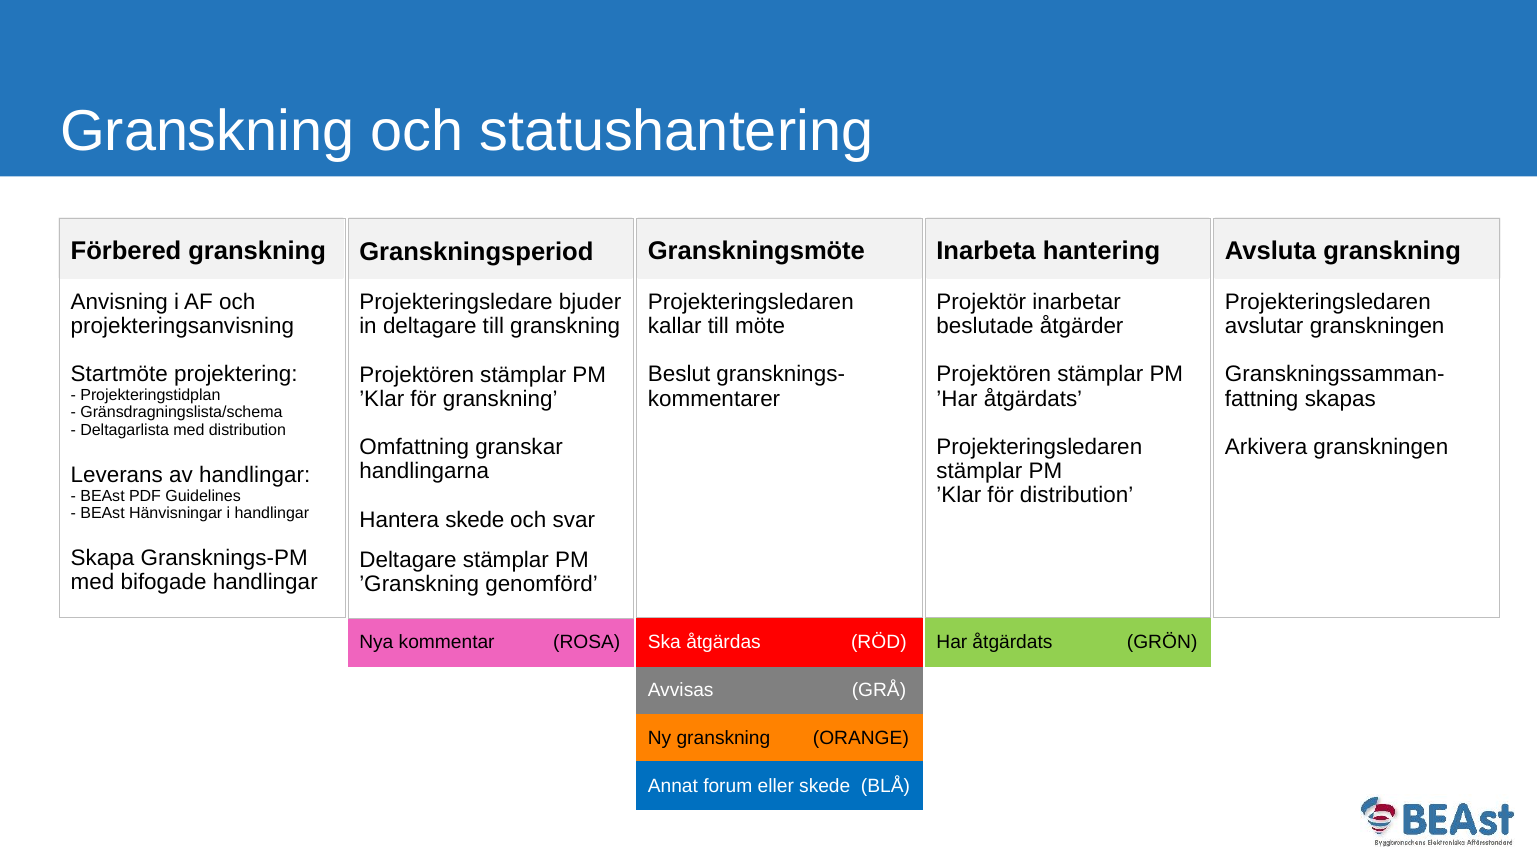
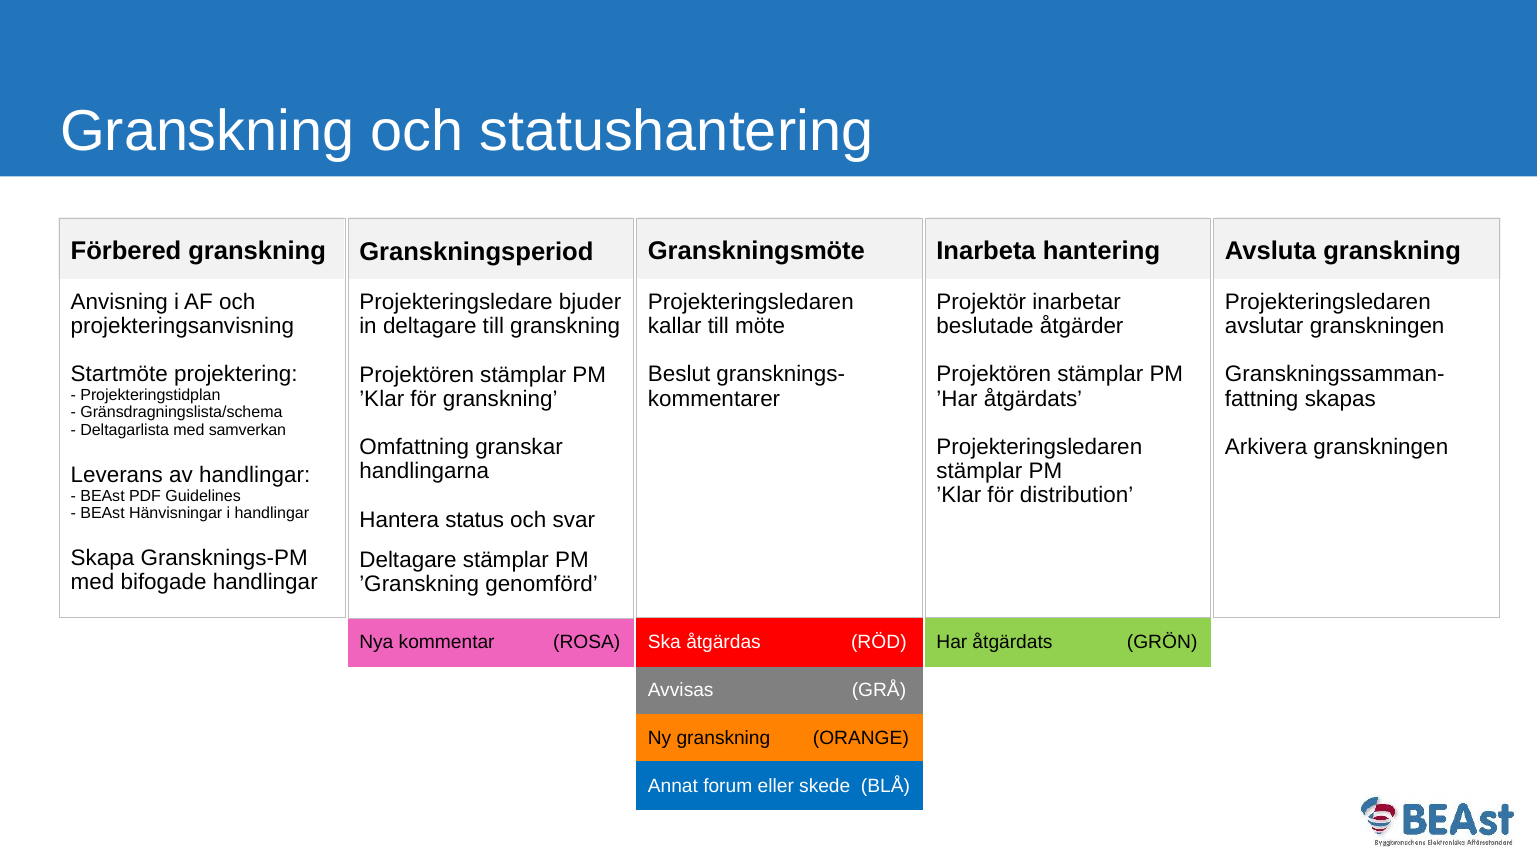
med distribution: distribution -> samverkan (247, 430)
Hantera skede: skede -> status (475, 520)
